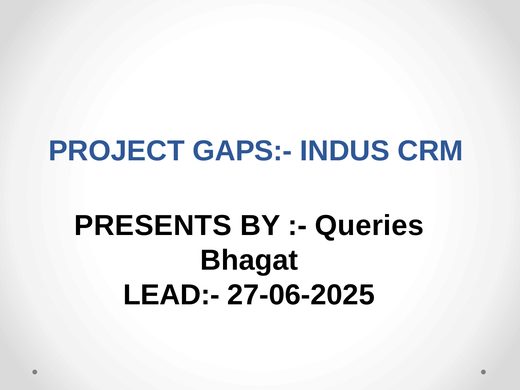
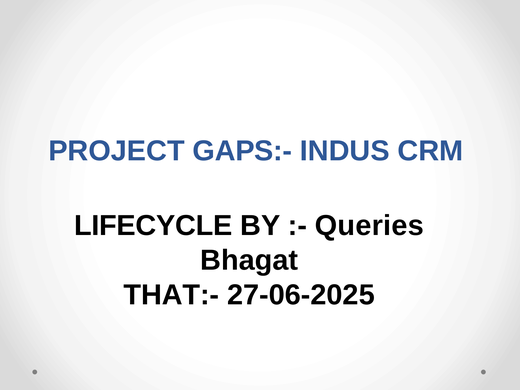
PRESENTS: PRESENTS -> LIFECYCLE (153, 226)
LEAD:-: LEAD:- -> THAT:- (171, 295)
